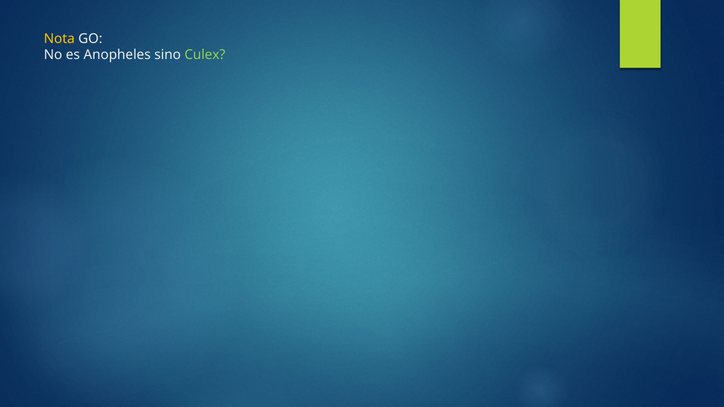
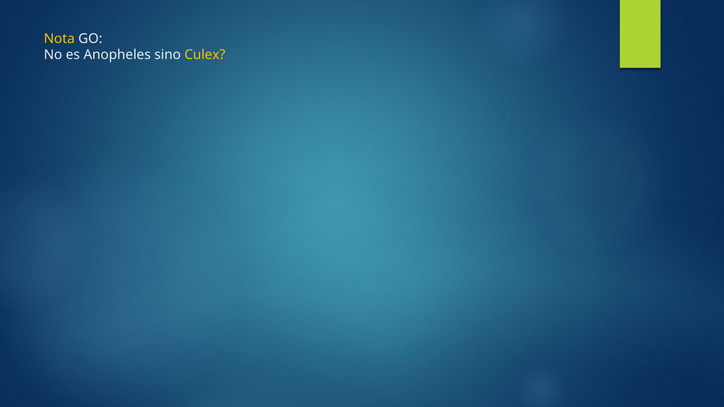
Culex colour: light green -> yellow (205, 55)
